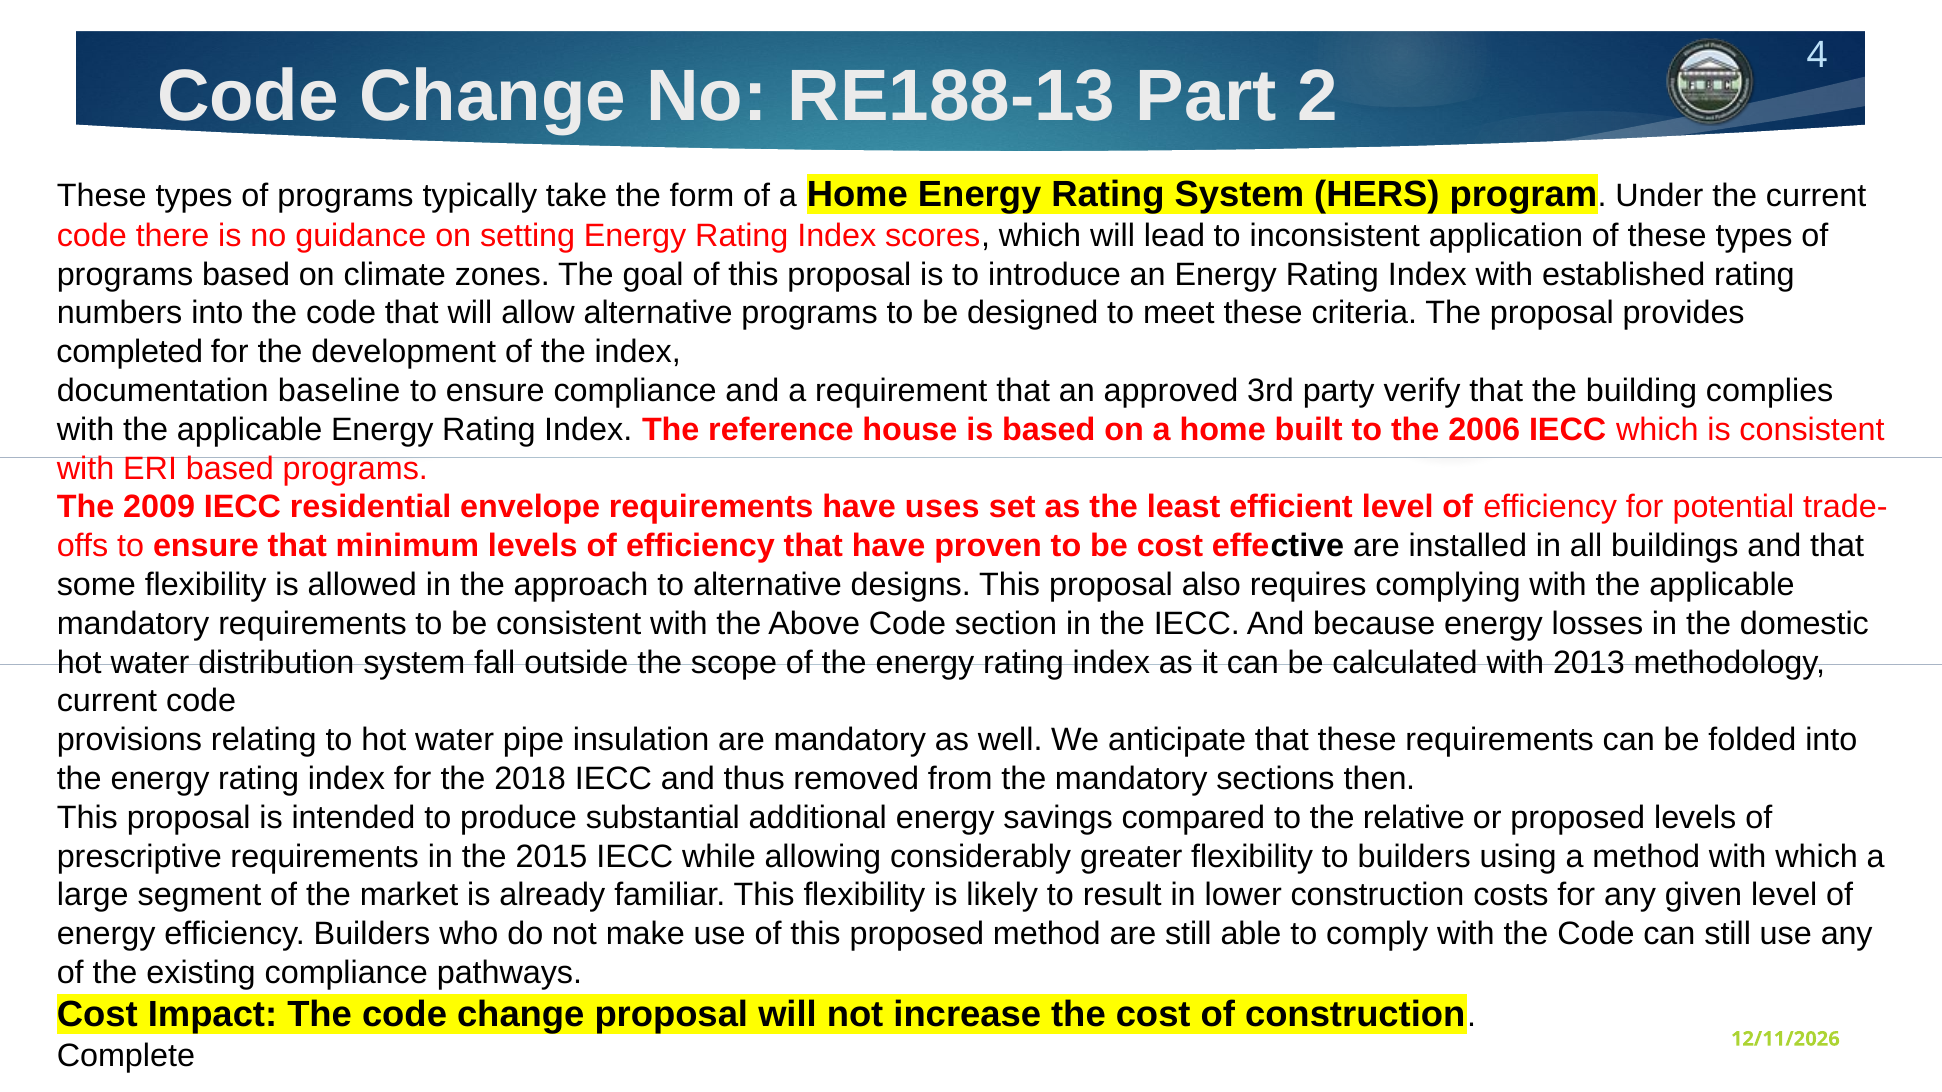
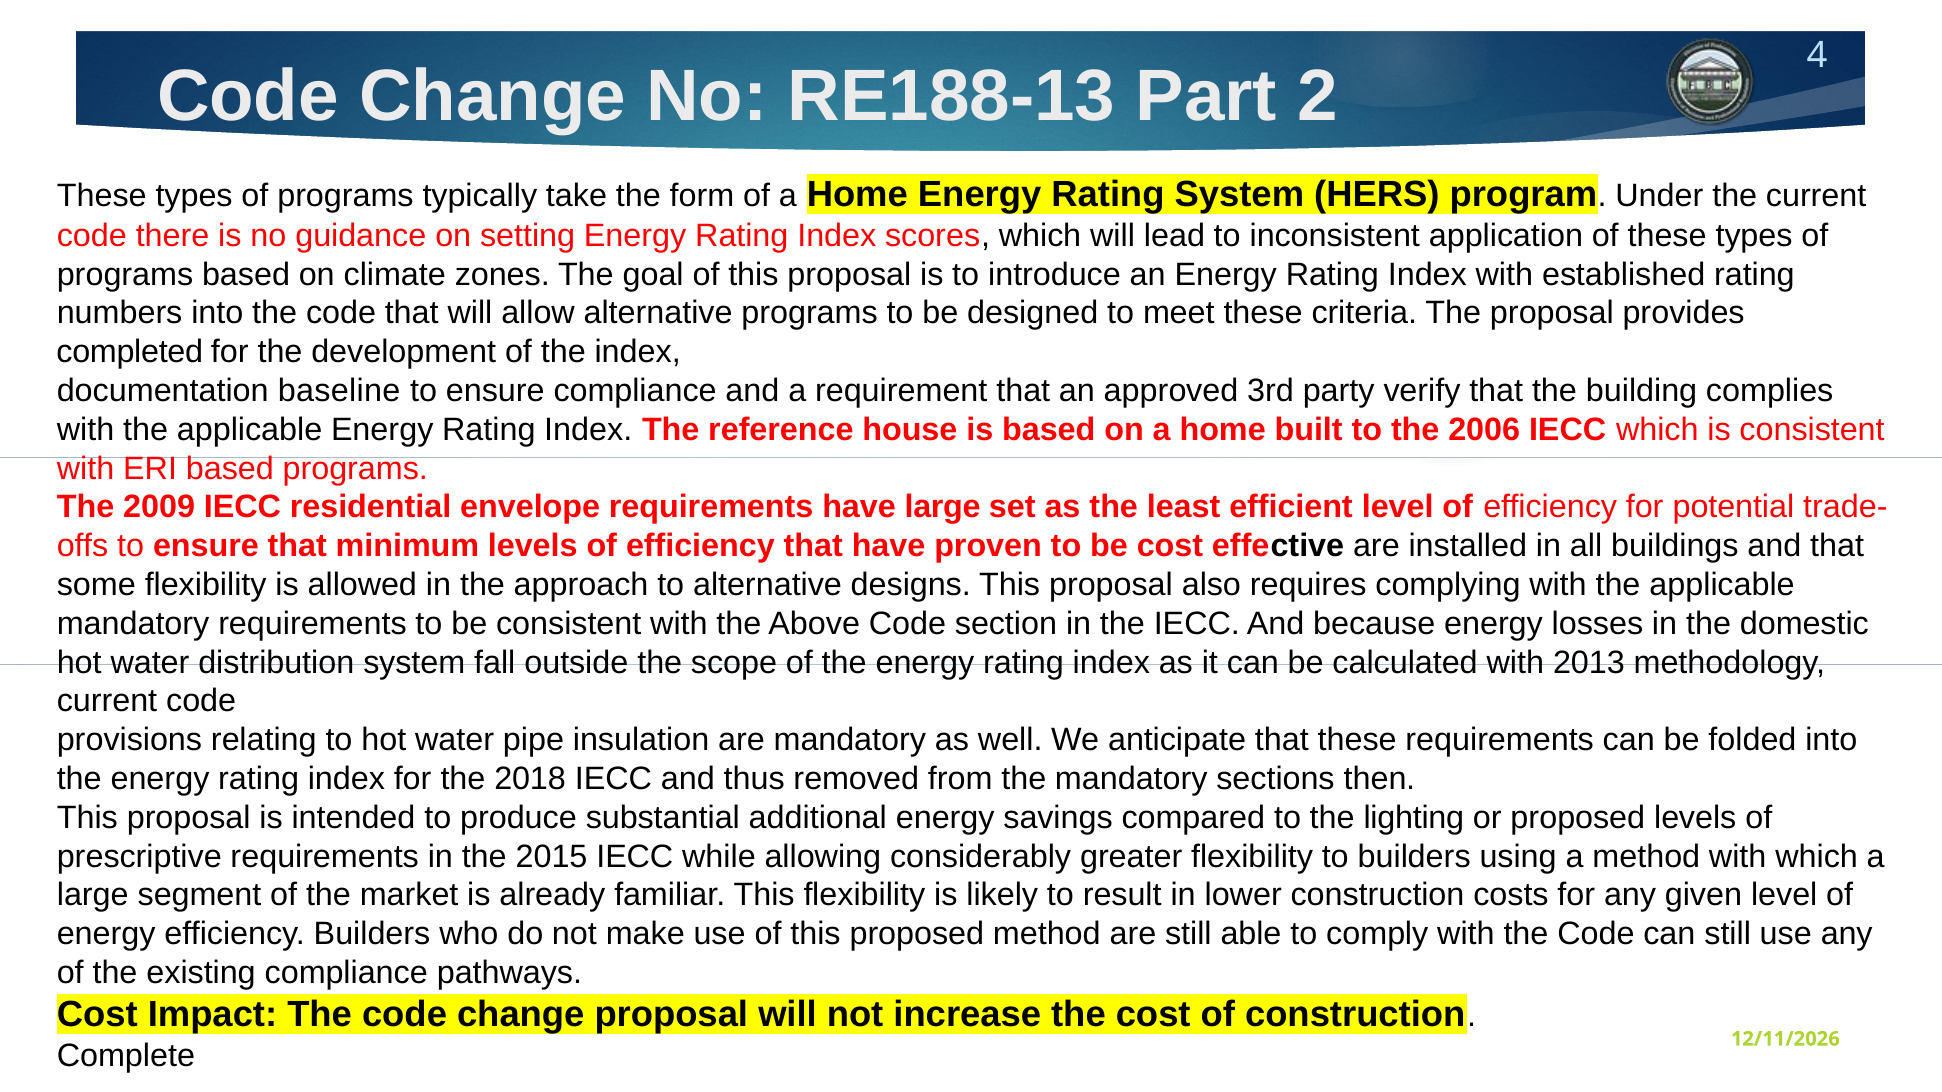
have uses: uses -> large (943, 507)
relative: relative -> lighting (1414, 818)
